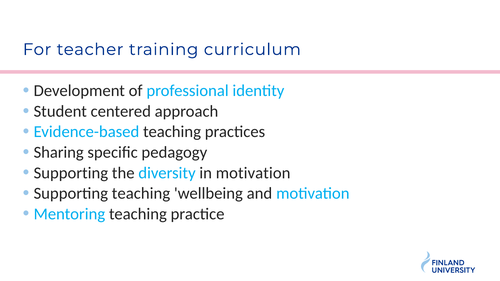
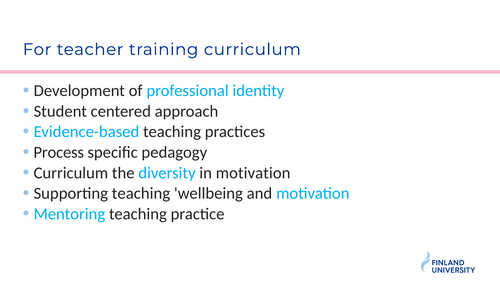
Sharing: Sharing -> Process (59, 152)
Supporting: Supporting -> Curriculum (71, 173)
